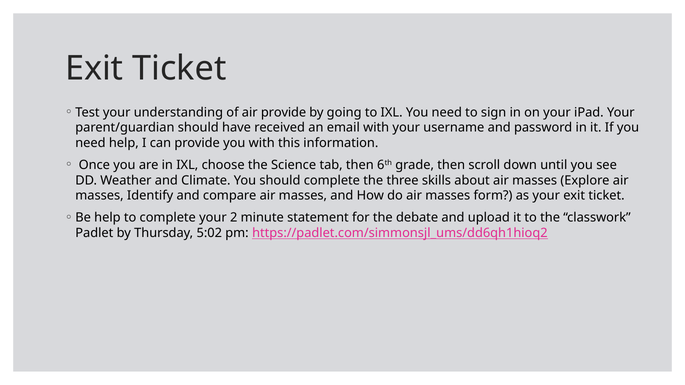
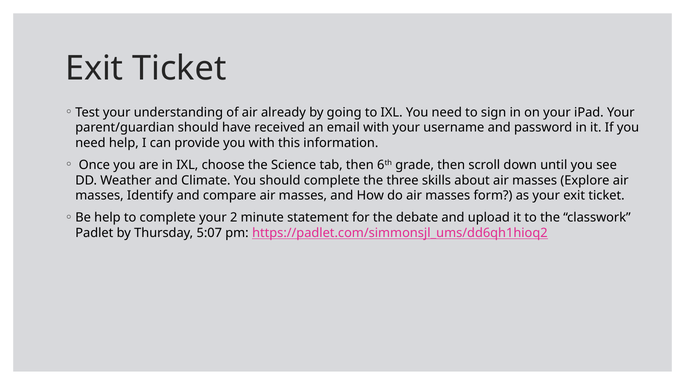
air provide: provide -> already (283, 112)
5:02: 5:02 -> 5:07 (209, 233)
